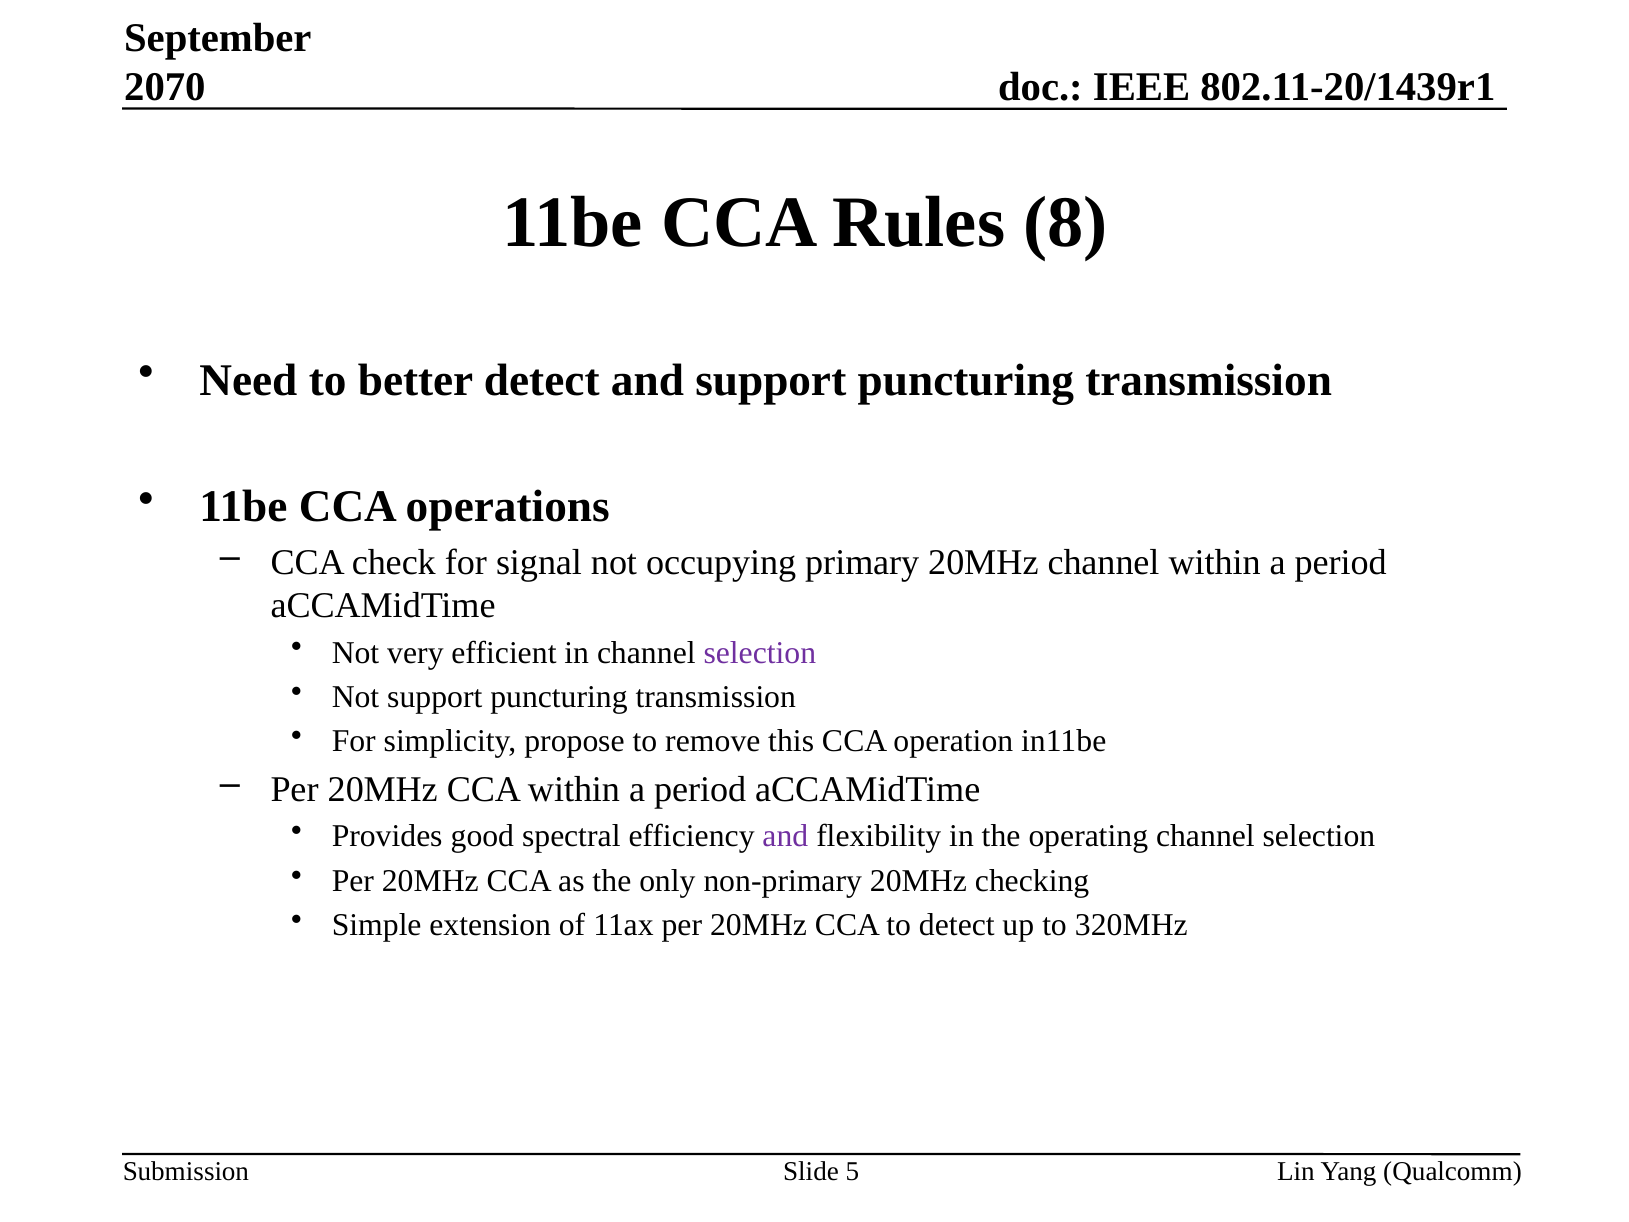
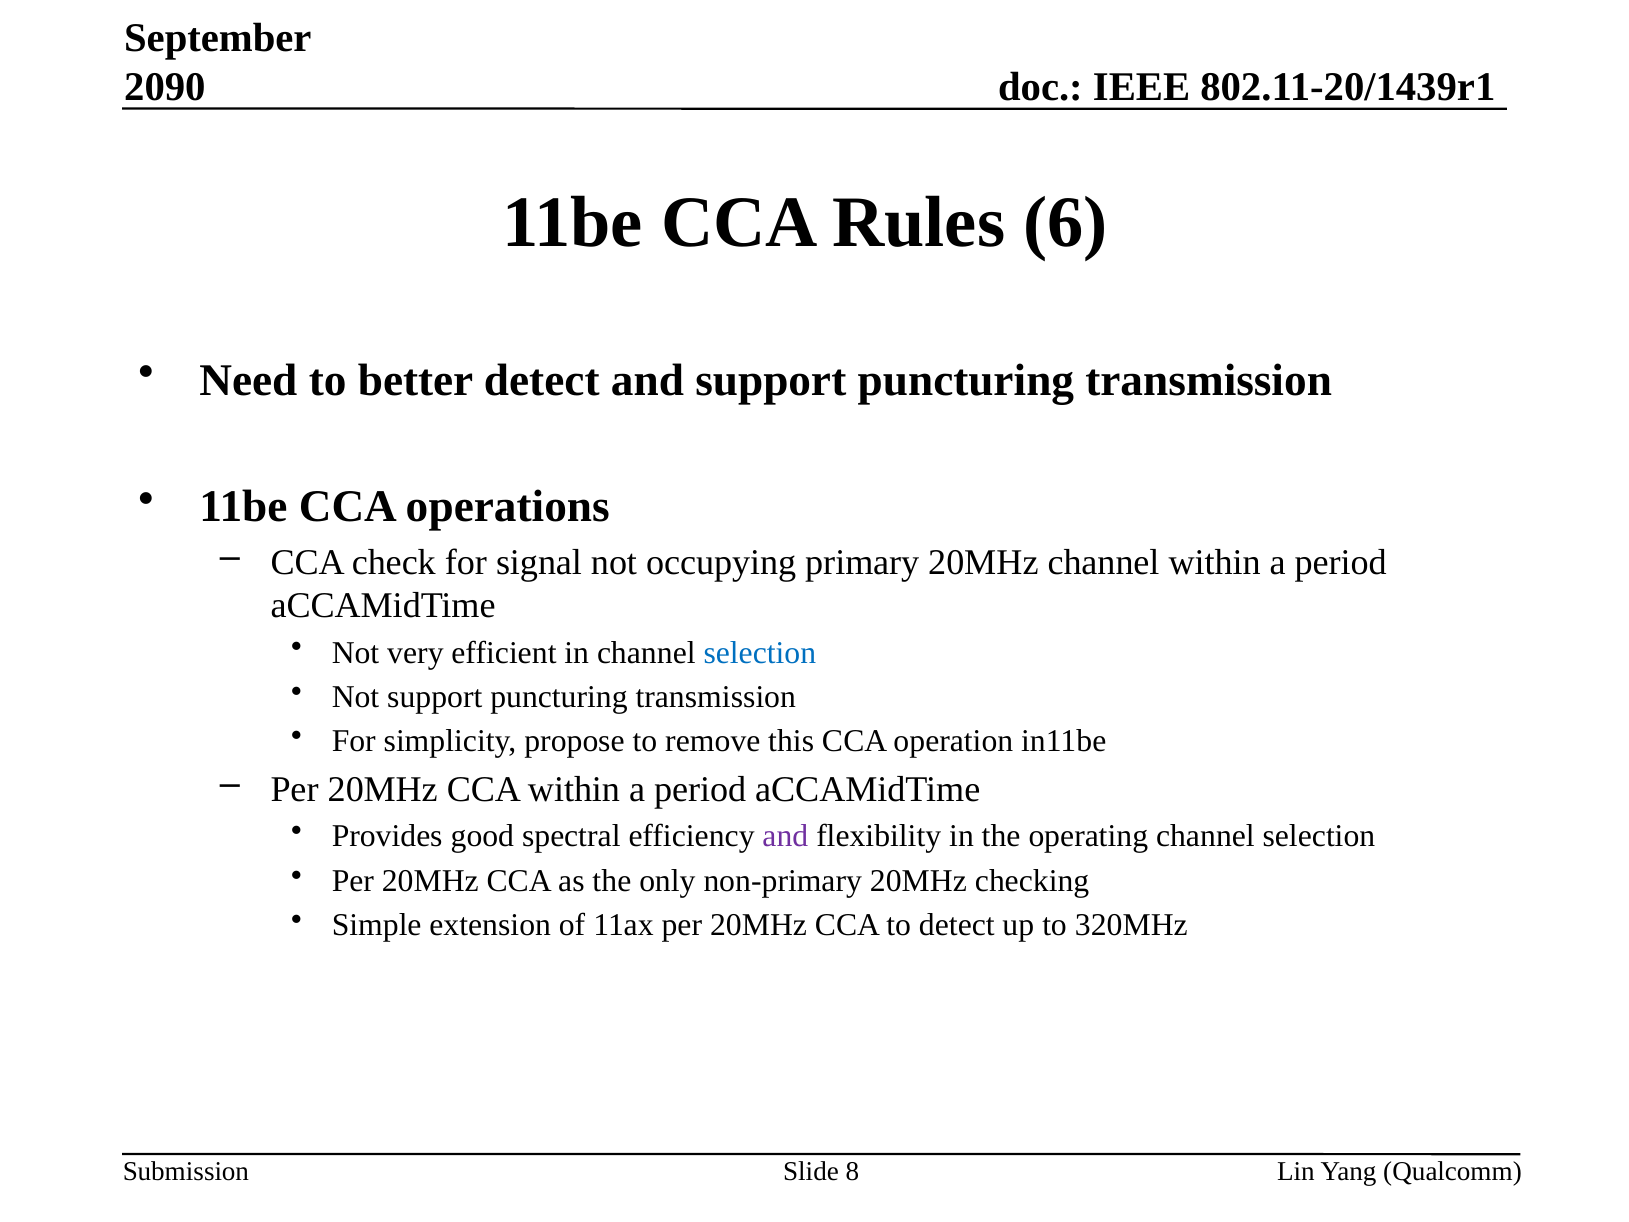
2070: 2070 -> 2090 (165, 87)
8: 8 -> 6 (1066, 222)
selection colour: purple -> blue (760, 652)
5: 5 -> 8 (852, 1172)
